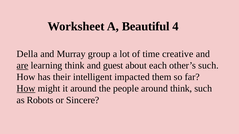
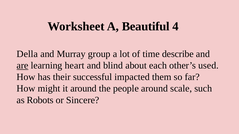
creative: creative -> describe (178, 54)
learning think: think -> heart (75, 66)
guest: guest -> blind (113, 66)
other’s such: such -> used (208, 66)
intelligent: intelligent -> successful (93, 77)
How underline: present -> none (26, 89)
around think: think -> scale (181, 89)
